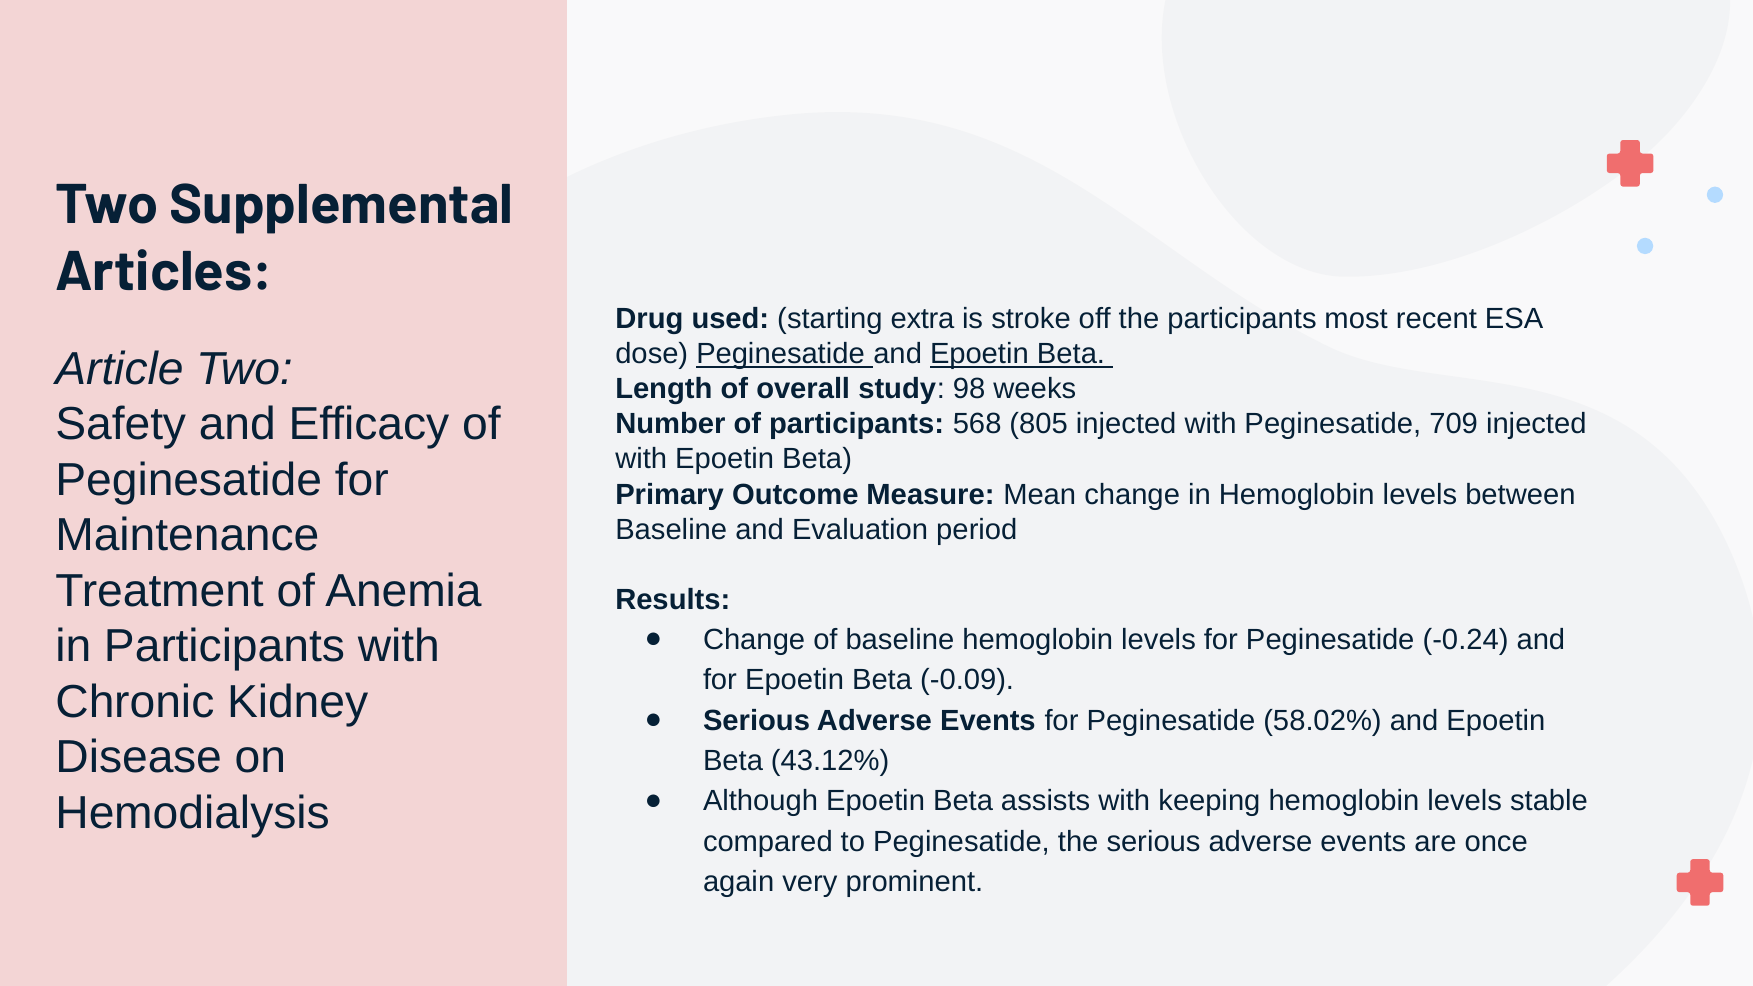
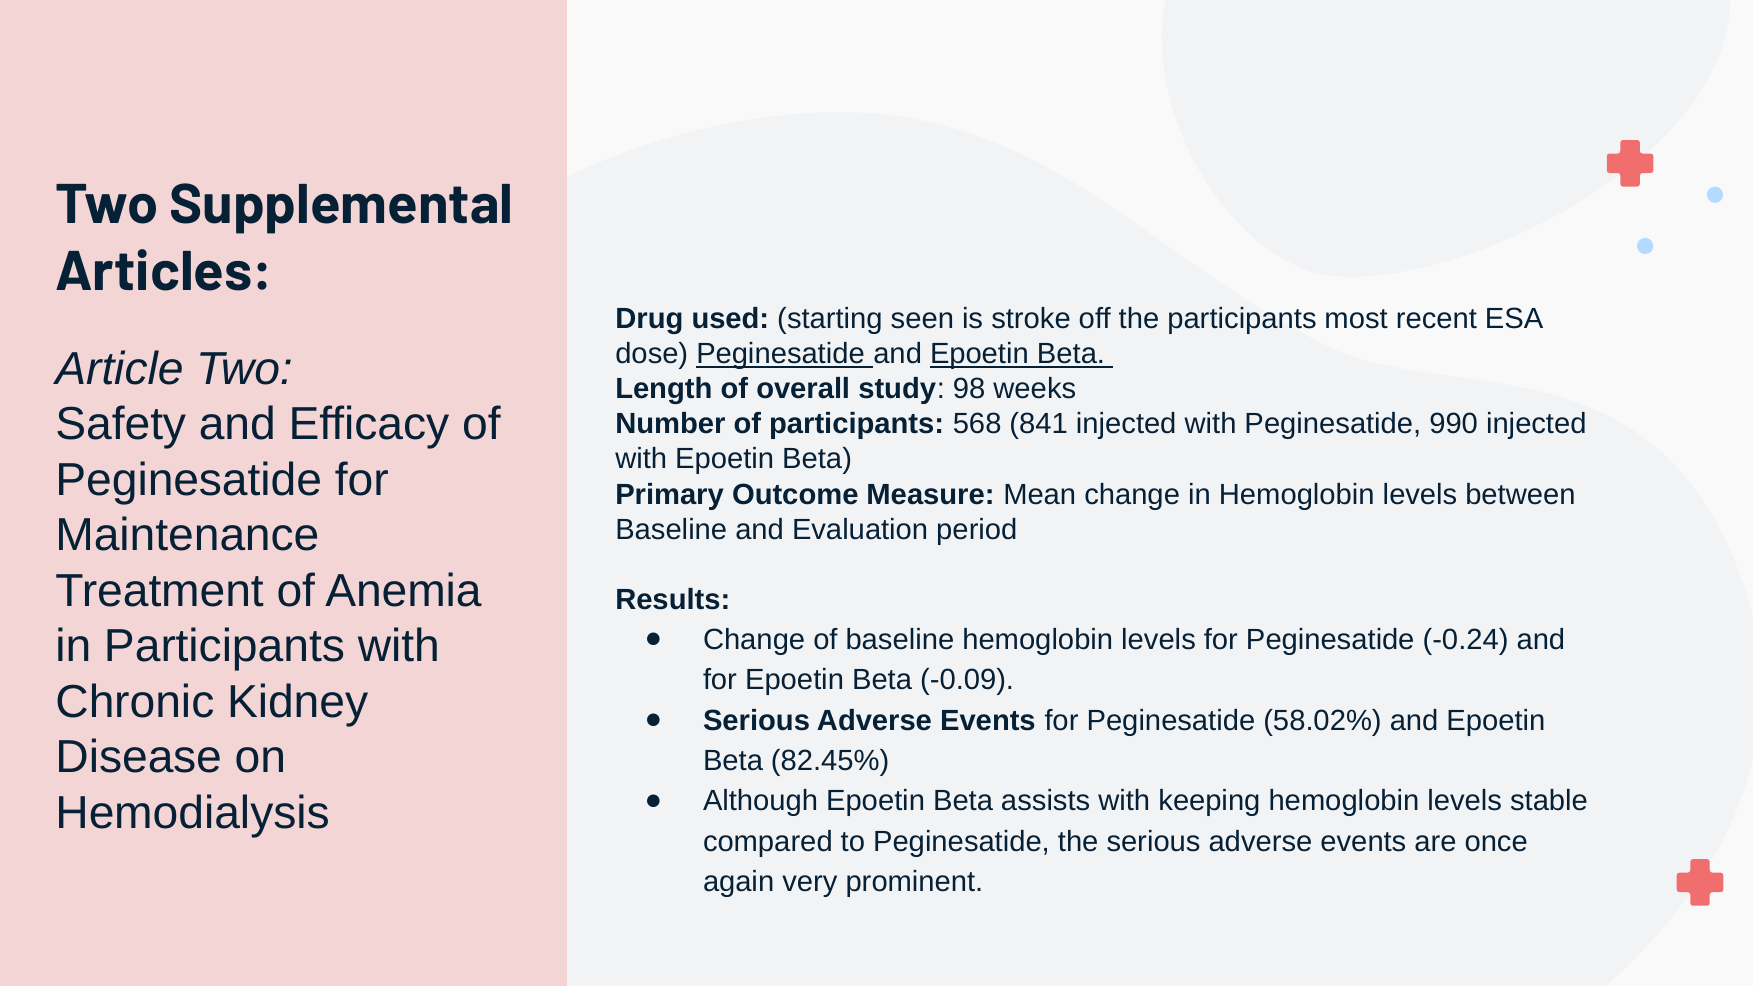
extra: extra -> seen (922, 319)
805: 805 -> 841 (1039, 424)
709: 709 -> 990 (1454, 424)
43.12%: 43.12% -> 82.45% (830, 761)
